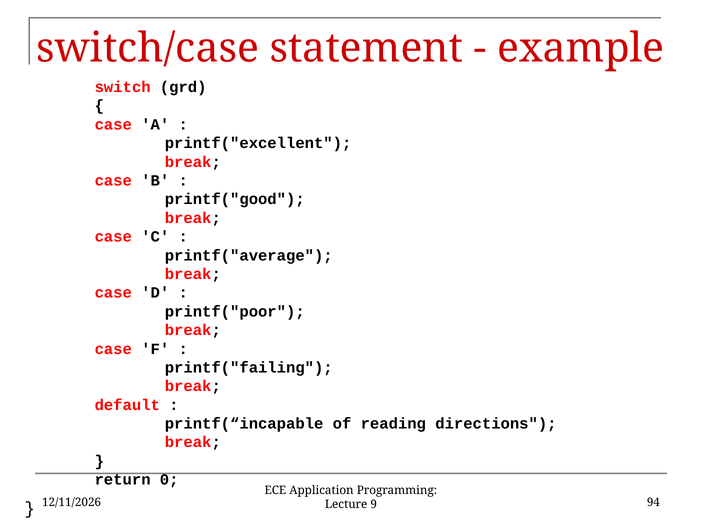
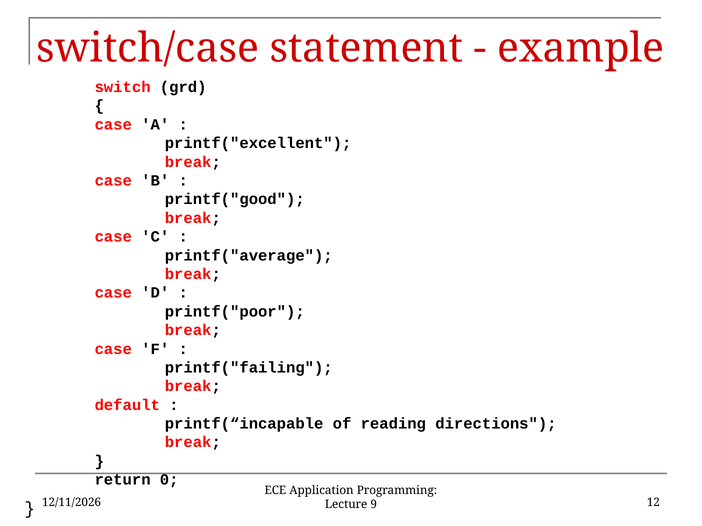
94: 94 -> 12 (653, 503)
